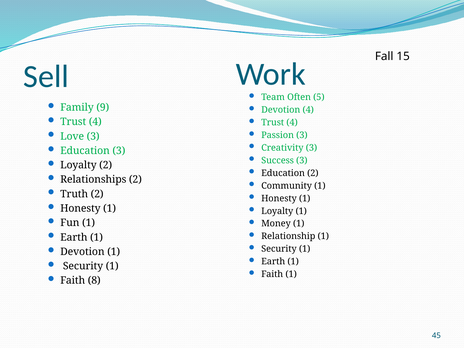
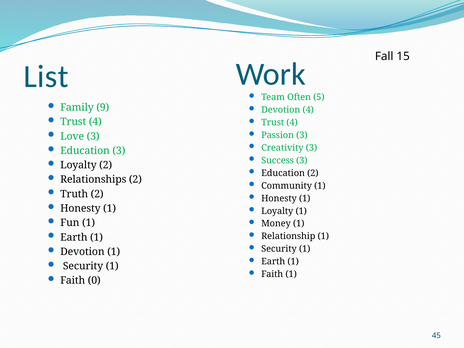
Sell: Sell -> List (46, 77)
8: 8 -> 0 (94, 281)
